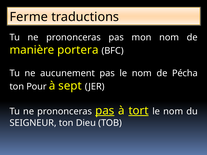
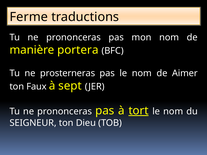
aucunement: aucunement -> prosterneras (68, 73)
Pécha: Pécha -> Aimer (185, 73)
Pour: Pour -> Faux (37, 87)
pas underline: present -> none (105, 111)
